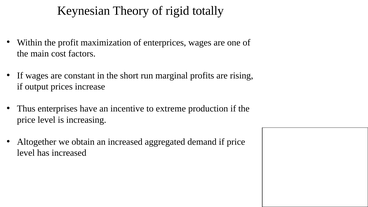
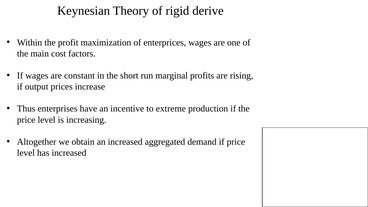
totally: totally -> derive (208, 11)
